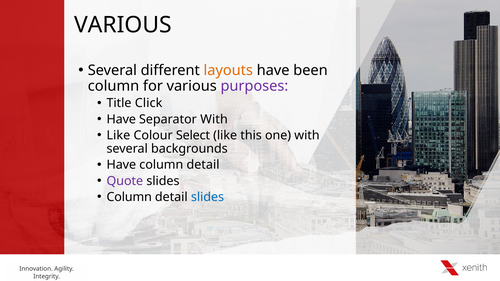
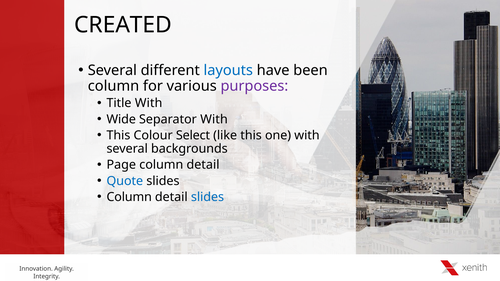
VARIOUS: VARIOUS -> CREATED (123, 25)
layouts colour: orange -> blue (228, 70)
Title Click: Click -> With (149, 103)
Have: Have -> Wide (121, 119)
Like: Like -> This (118, 135)
Have: Have -> Page (121, 165)
Quote colour: purple -> blue (125, 181)
